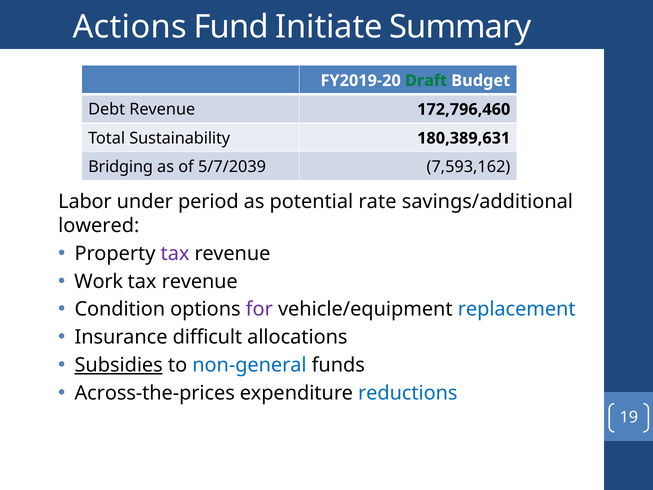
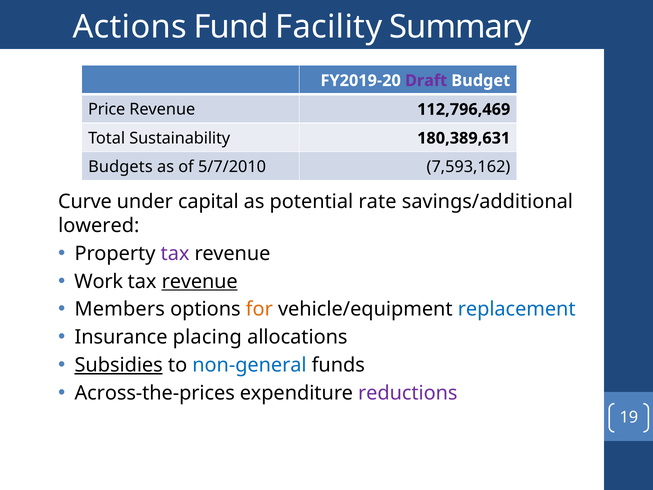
Initiate: Initiate -> Facility (329, 27)
Draft colour: green -> purple (426, 81)
Debt: Debt -> Price (107, 109)
172,796,460: 172,796,460 -> 112,796,469 (464, 109)
Bridging: Bridging -> Budgets (120, 167)
5/7/2039: 5/7/2039 -> 5/7/2010 (232, 167)
Labor: Labor -> Curve (85, 202)
period: period -> capital (208, 202)
revenue underline: none -> present (200, 281)
Condition: Condition -> Members (120, 309)
for colour: purple -> orange (259, 309)
difficult: difficult -> placing (207, 337)
reductions colour: blue -> purple (408, 393)
